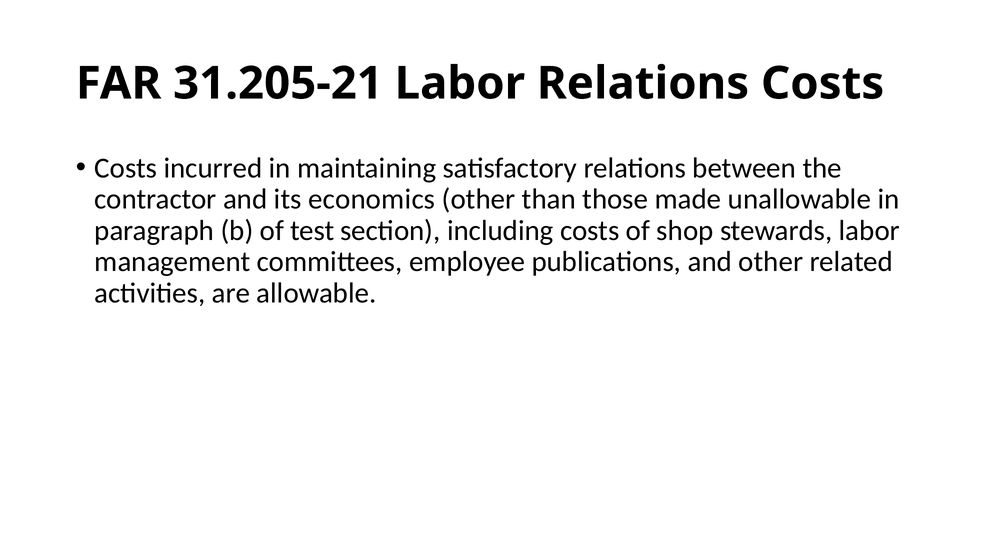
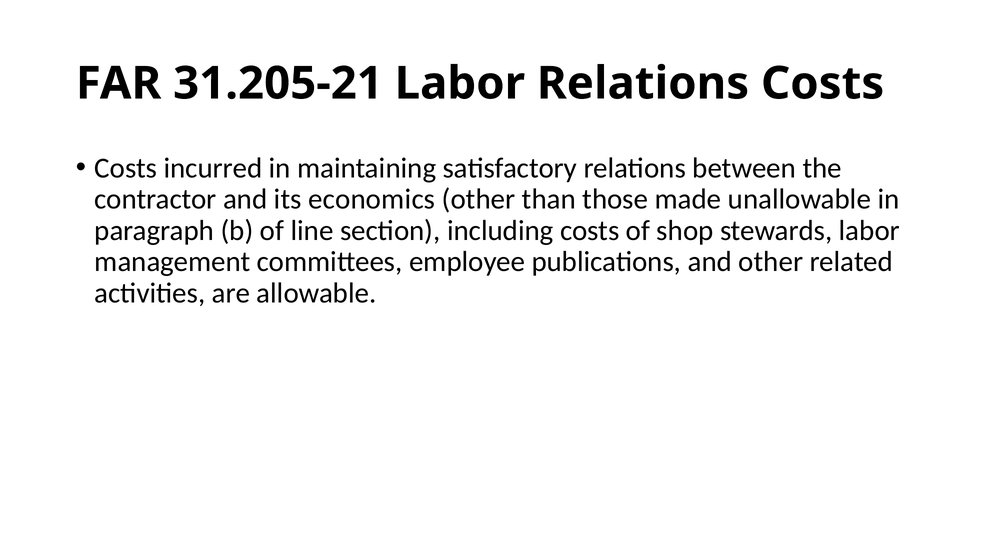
test: test -> line (312, 231)
